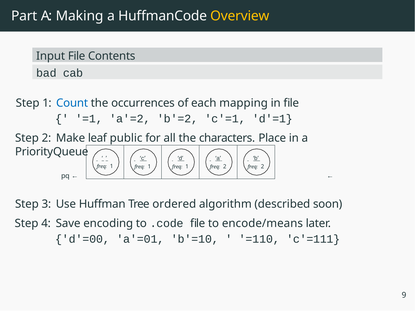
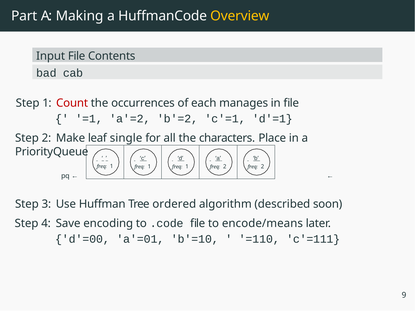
Count colour: blue -> red (72, 103)
mapping: mapping -> manages (244, 103)
public: public -> single (126, 138)
